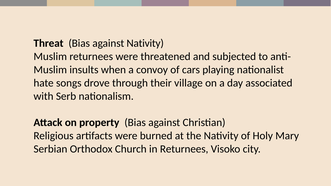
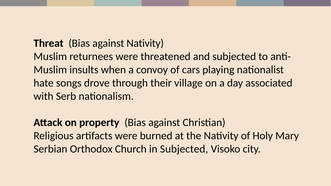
in Returnees: Returnees -> Subjected (184, 149)
